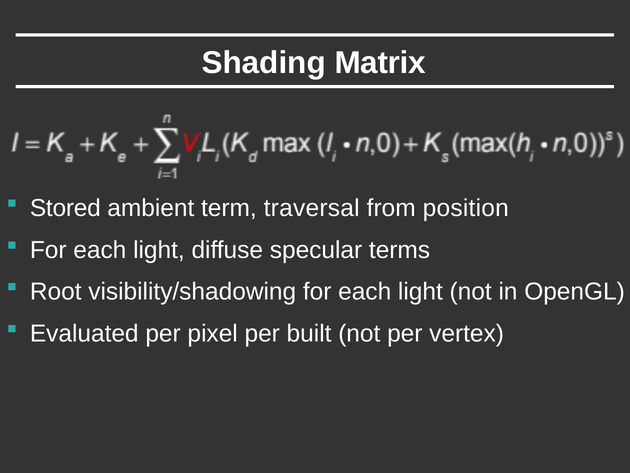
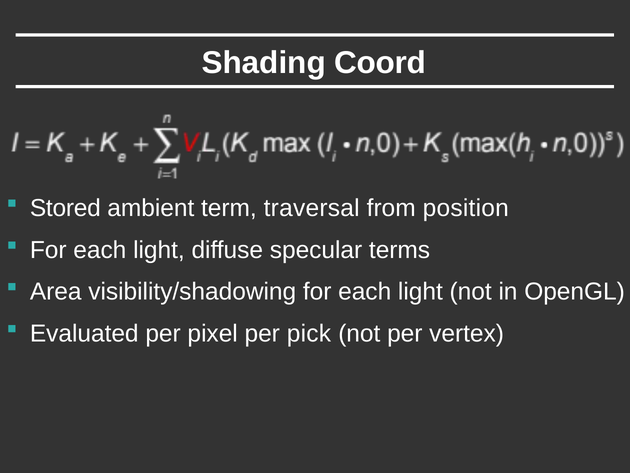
Matrix: Matrix -> Coord (380, 63)
Root: Root -> Area (56, 291)
built: built -> pick (309, 333)
